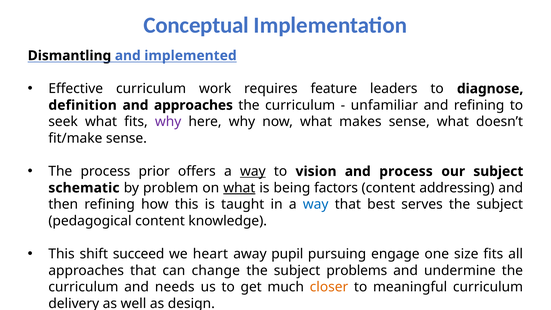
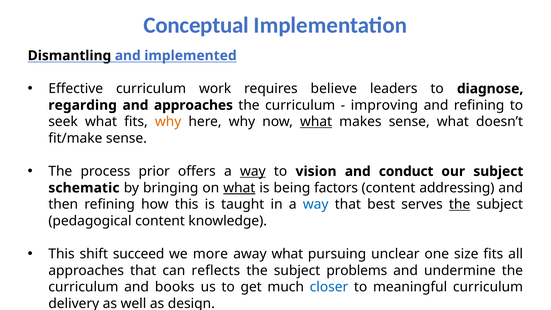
feature: feature -> believe (334, 89)
definition: definition -> regarding (83, 105)
unfamiliar: unfamiliar -> improving (384, 105)
why colour: purple -> orange (168, 122)
what underline: none -> present (316, 122)
and process: process -> conduct (406, 171)
problem: problem -> bringing (171, 188)
the underline: none -> present (460, 204)
heart: heart -> more (210, 254)
away pupil: pupil -> what (287, 254)
engage: engage -> unclear (395, 254)
change: change -> reflects (216, 271)
needs: needs -> books (175, 287)
closer colour: orange -> blue (329, 287)
